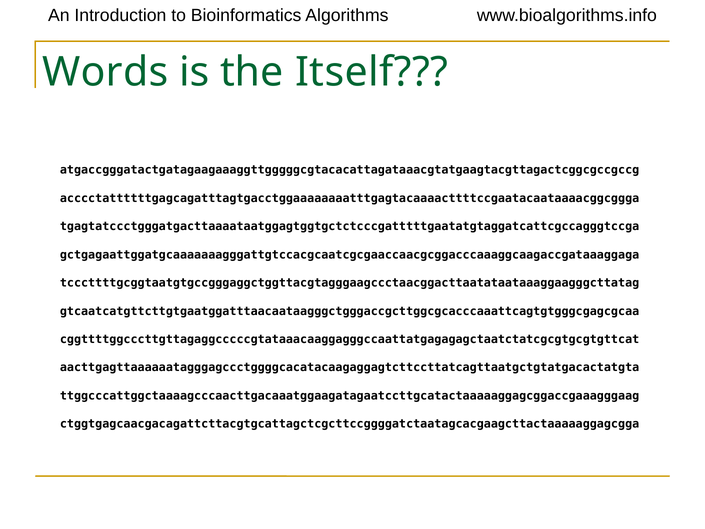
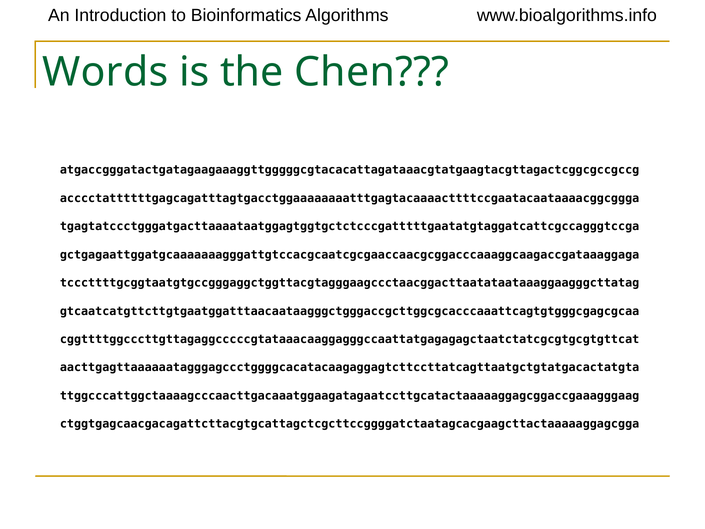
Itself: Itself -> Chen (372, 72)
